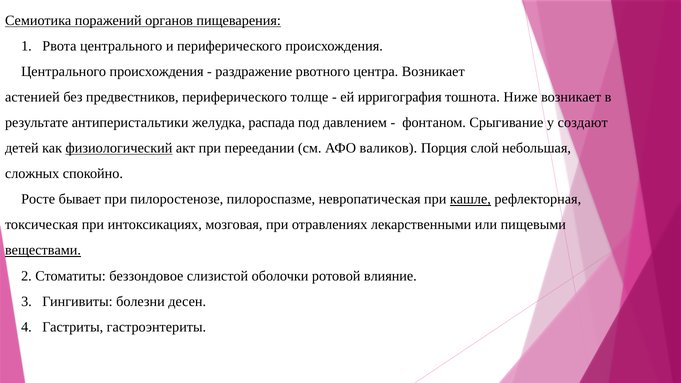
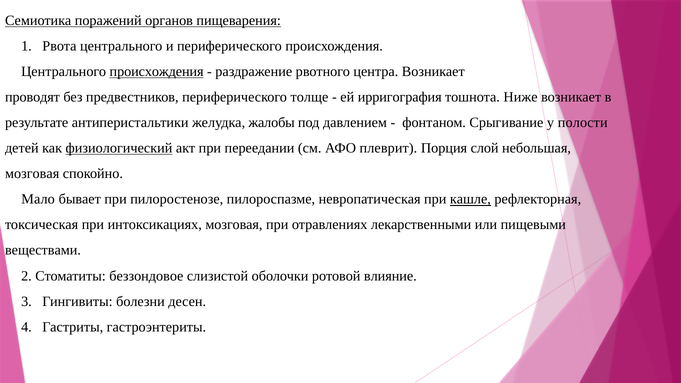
происхождения underline: none -> present (157, 72)
астенией: астенией -> проводят (32, 97)
распада: распада -> жалобы (272, 123)
создают: создают -> полости (583, 123)
валиков: валиков -> плеврит (388, 148)
сложных: сложных -> мозговая (32, 174)
Росте: Росте -> Мало (38, 199)
веществами underline: present -> none (43, 250)
